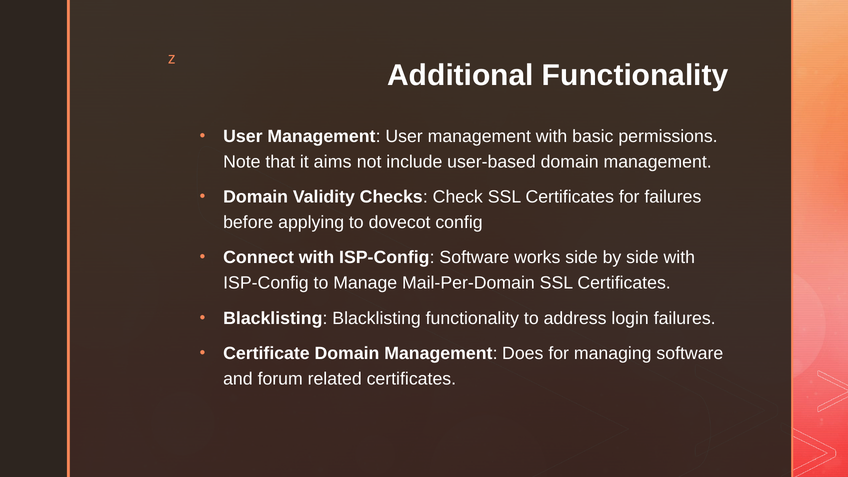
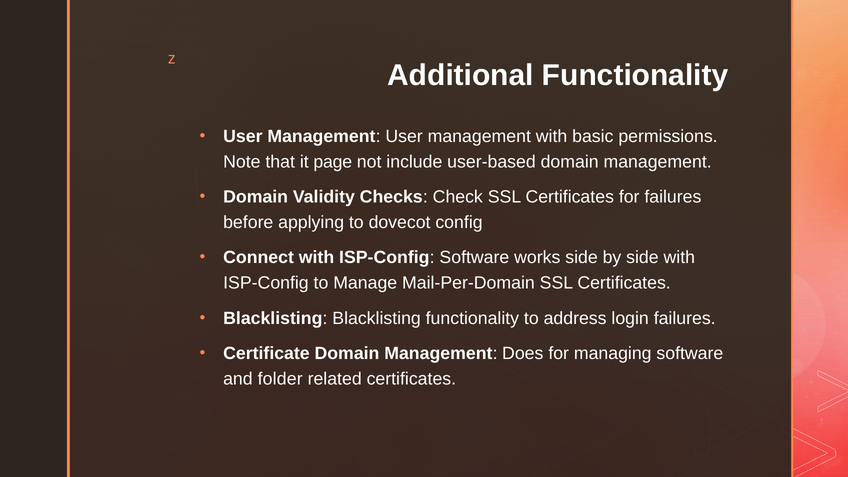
aims: aims -> page (333, 162)
forum: forum -> folder (280, 379)
